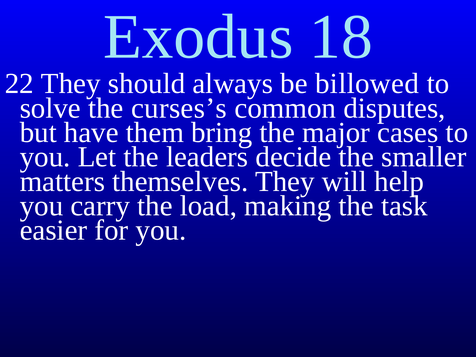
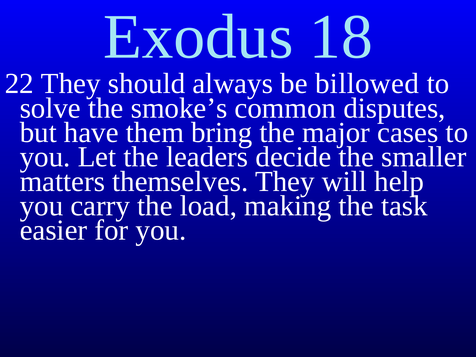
curses’s: curses’s -> smoke’s (179, 108)
